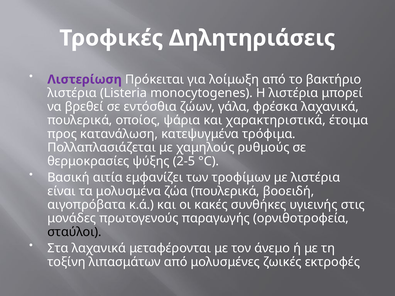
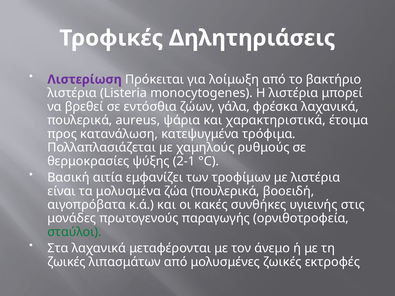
οποίος: οποίος -> aureus (138, 120)
2-5: 2-5 -> 2-1 (184, 161)
σταύλοι colour: black -> green (74, 232)
τοξίνη: τοξίνη -> ζωικές (66, 262)
